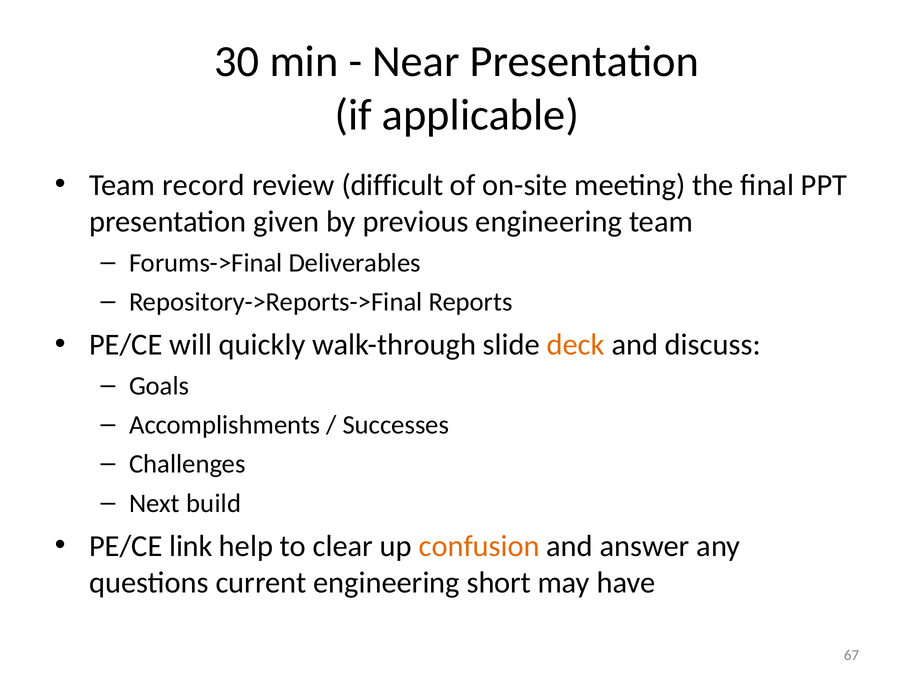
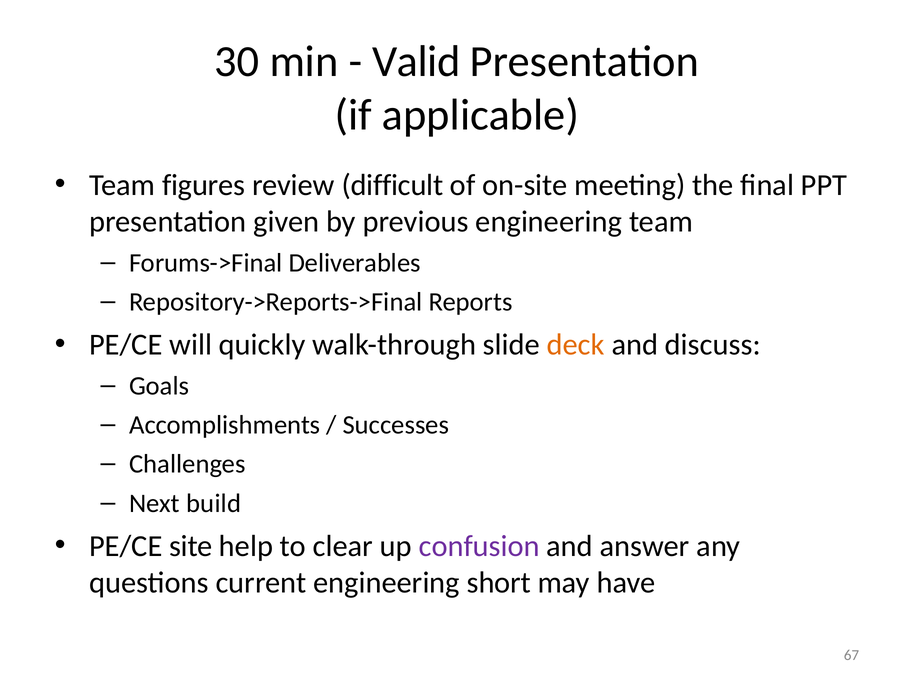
Near: Near -> Valid (416, 62)
record: record -> figures (204, 185)
link: link -> site (191, 546)
confusion colour: orange -> purple (479, 546)
